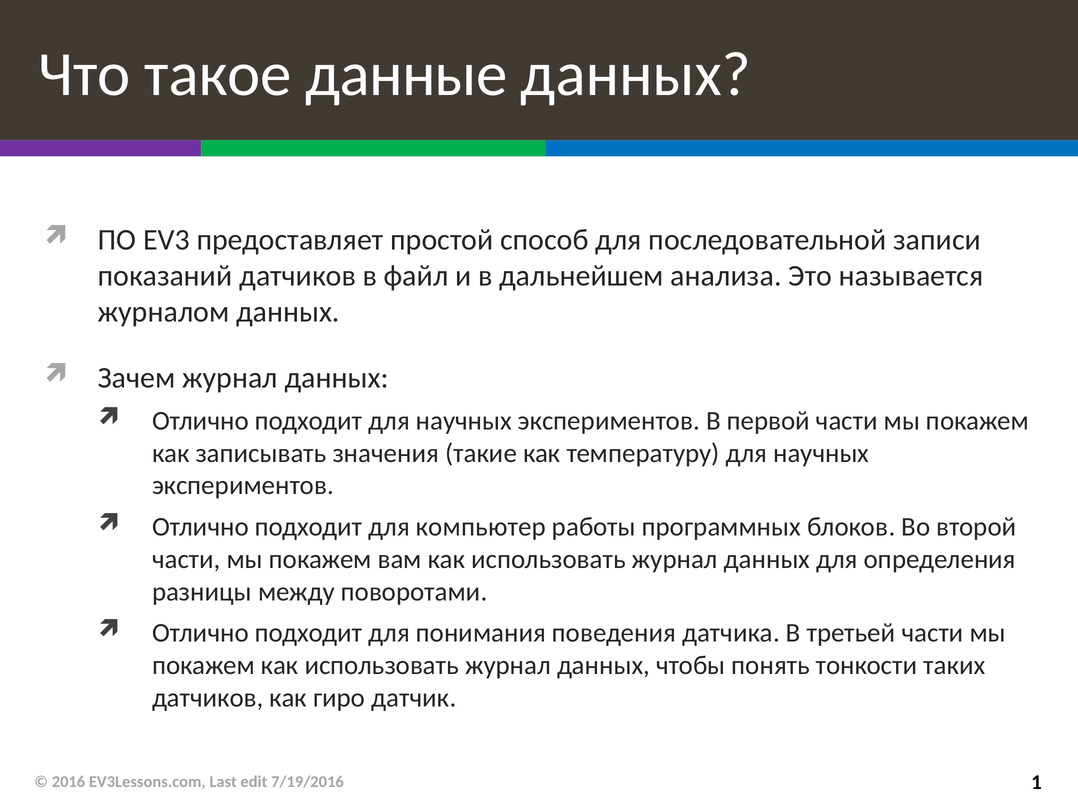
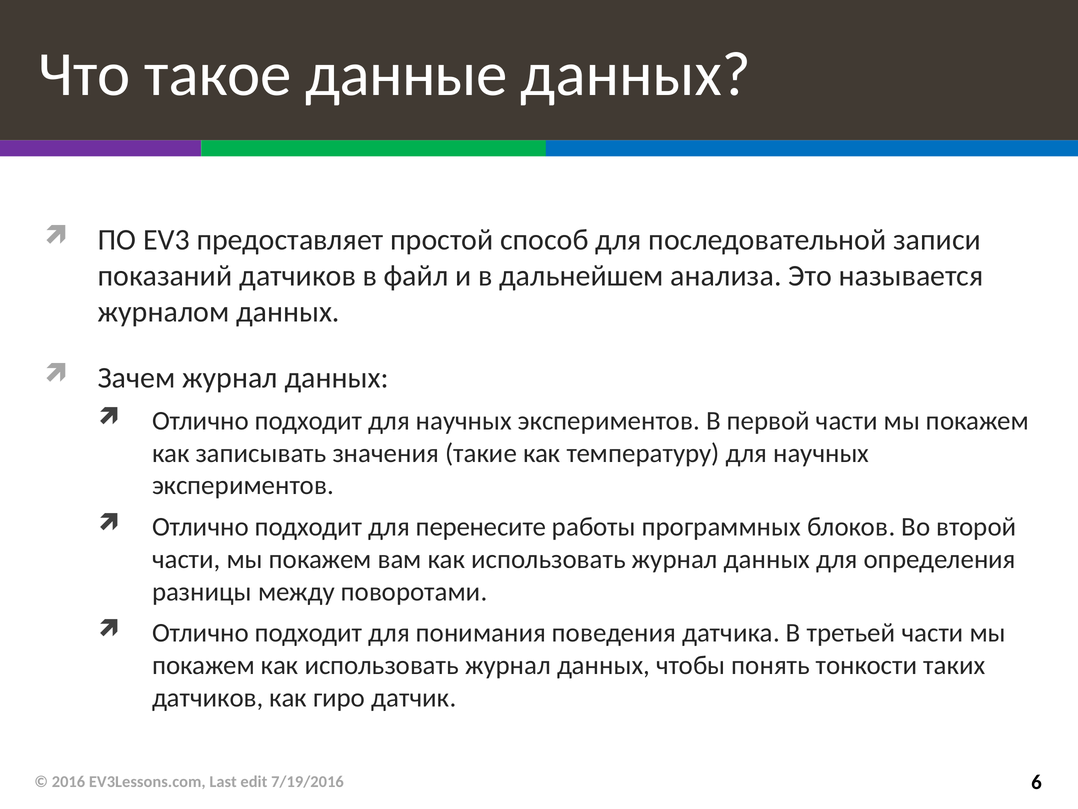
компьютер: компьютер -> перенесите (481, 527)
1: 1 -> 6 (1037, 782)
